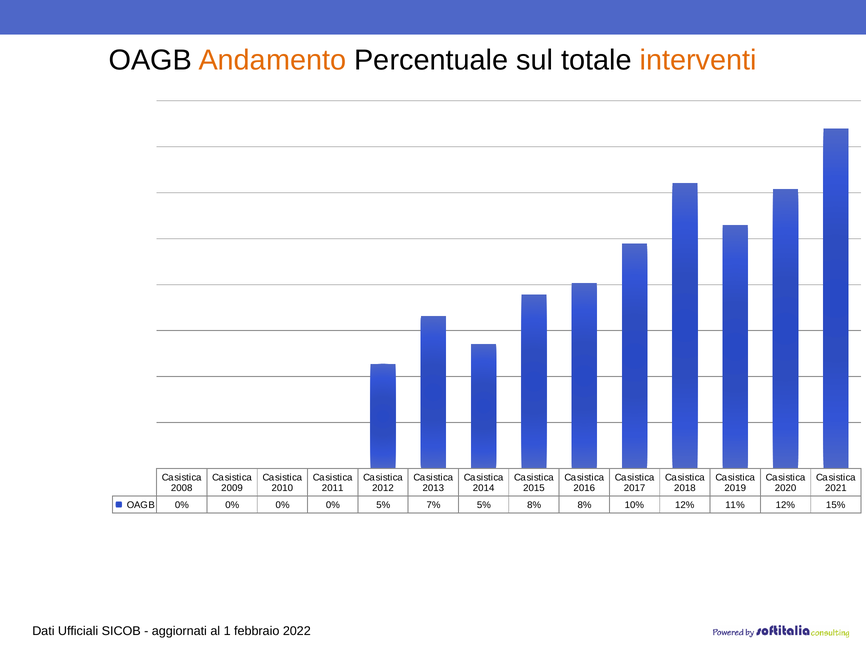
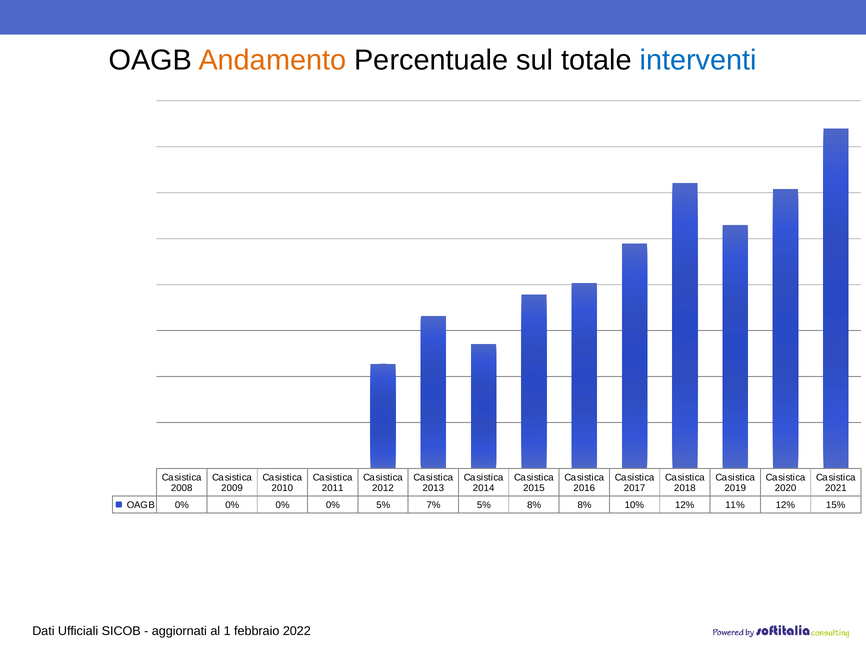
interventi colour: orange -> blue (698, 60)
